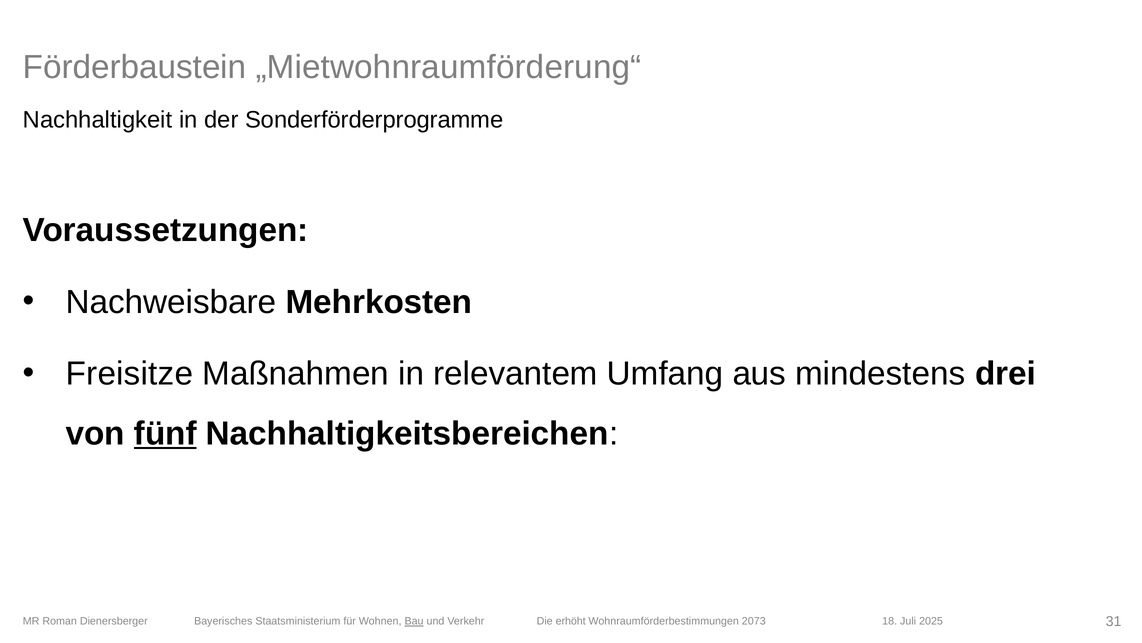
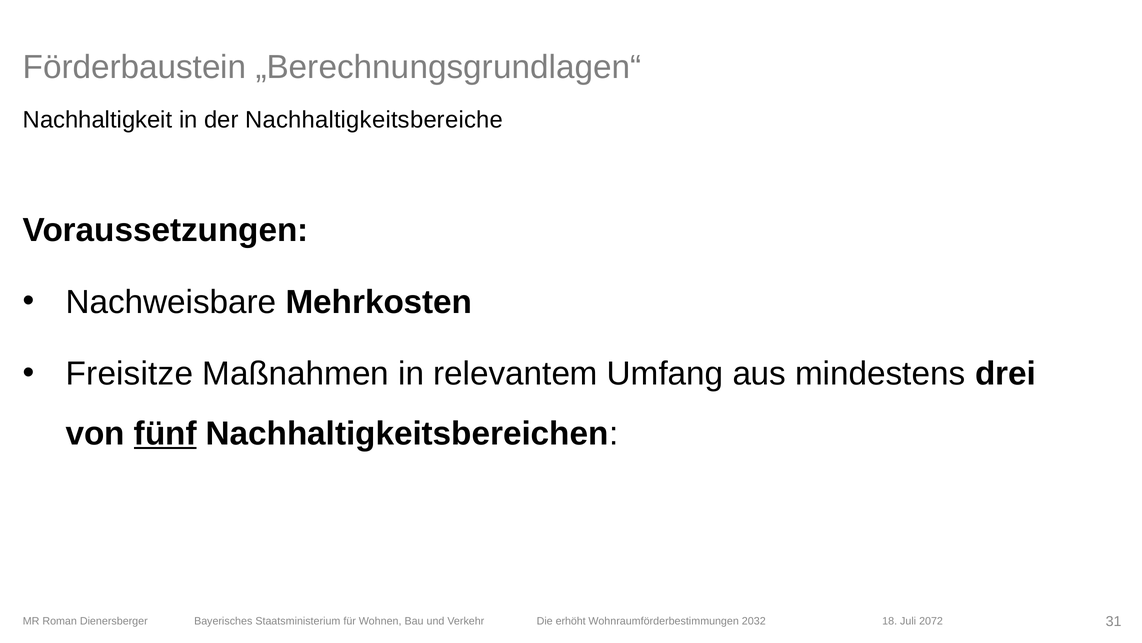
„Mietwohnraumförderung“: „Mietwohnraumförderung“ -> „Berechnungsgrundlagen“ (449, 67)
Sonderförderprogramme: Sonderförderprogramme -> Nachhaltigkeitsbereiche (374, 120)
Bau underline: present -> none (414, 621)
2073: 2073 -> 2032 (754, 621)
2025: 2025 -> 2072 (931, 621)
